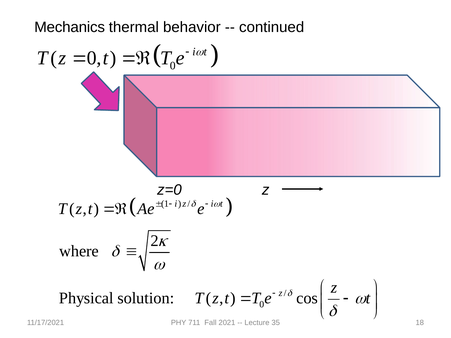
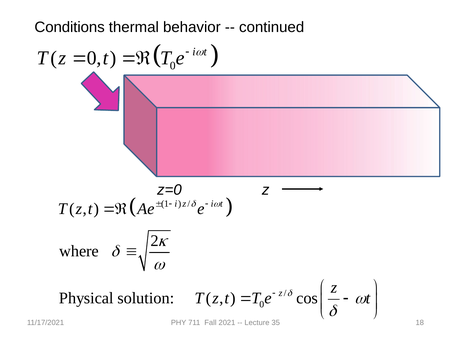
Mechanics: Mechanics -> Conditions (70, 27)
